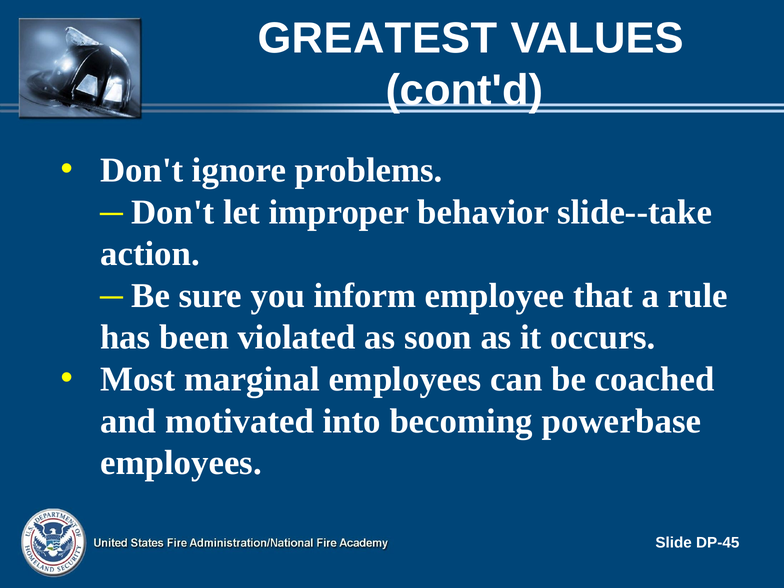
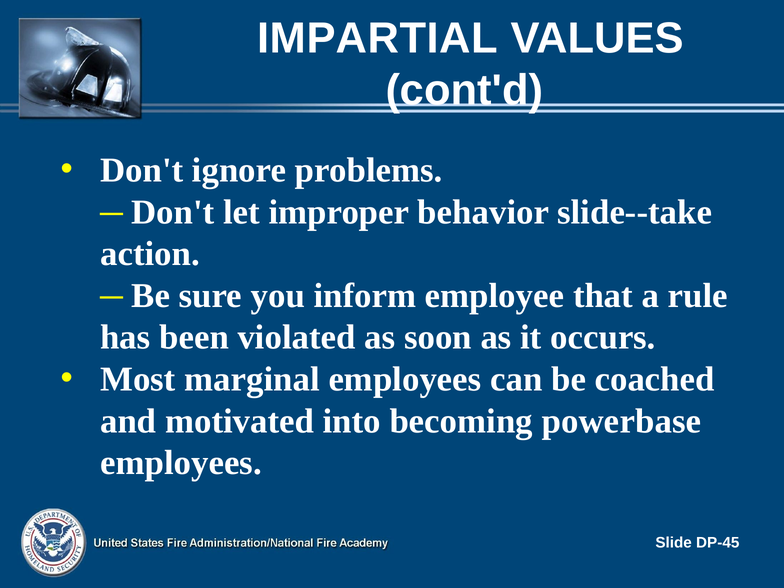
GREATEST: GREATEST -> IMPARTIAL (377, 38)
